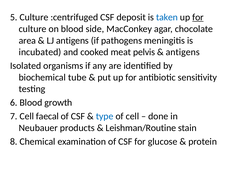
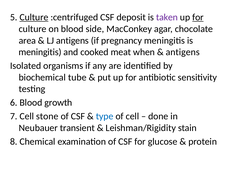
Culture underline: none -> present (34, 17)
taken colour: blue -> purple (167, 17)
pathogens: pathogens -> pregnancy (122, 40)
incubated: incubated -> meningitis (40, 52)
pelvis: pelvis -> when (144, 52)
faecal: faecal -> stone (47, 116)
products: products -> transient (77, 128)
Leishman/Routine: Leishman/Routine -> Leishman/Rigidity (141, 128)
